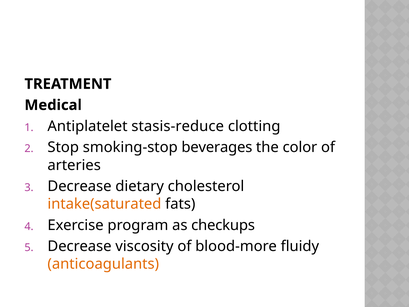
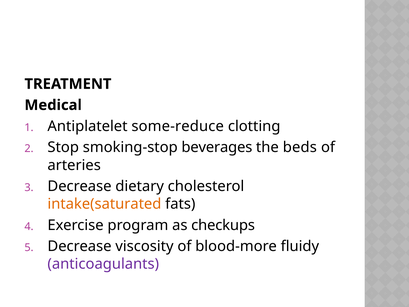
stasis-reduce: stasis-reduce -> some-reduce (178, 126)
color: color -> beds (300, 147)
anticoagulants colour: orange -> purple (103, 264)
